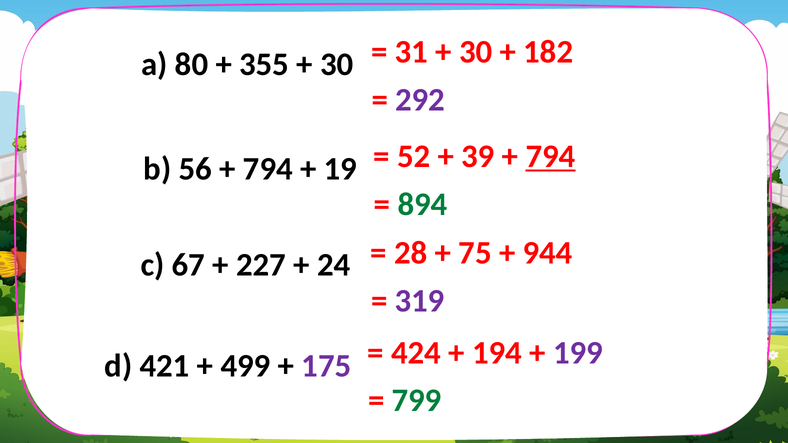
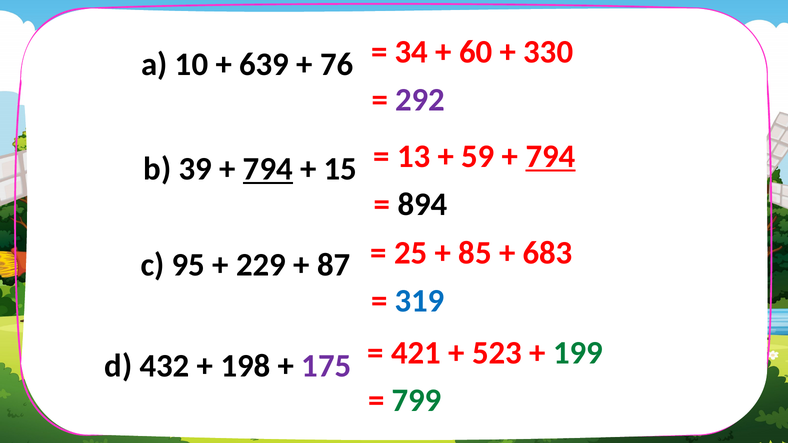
80: 80 -> 10 (192, 64)
355: 355 -> 639 (264, 64)
30: 30 -> 76 (337, 64)
31: 31 -> 34 (411, 52)
30: 30 -> 60 (476, 52)
182: 182 -> 330 (548, 52)
56: 56 -> 39 (195, 169)
794 underline: none -> present (268, 169)
19: 19 -> 15 (340, 169)
52: 52 -> 13 (414, 157)
39: 39 -> 59 (478, 157)
894 colour: green -> black (423, 205)
67: 67 -> 95 (188, 265)
227: 227 -> 229 (261, 265)
24: 24 -> 87 (334, 265)
28: 28 -> 25 (411, 253)
75: 75 -> 85 (475, 253)
944: 944 -> 683 (548, 253)
319 colour: purple -> blue (420, 301)
421: 421 -> 432 (165, 366)
499: 499 -> 198 (246, 366)
424: 424 -> 421 (416, 353)
194: 194 -> 523 (497, 353)
199 colour: purple -> green (578, 353)
